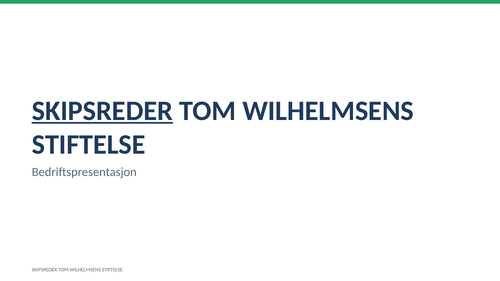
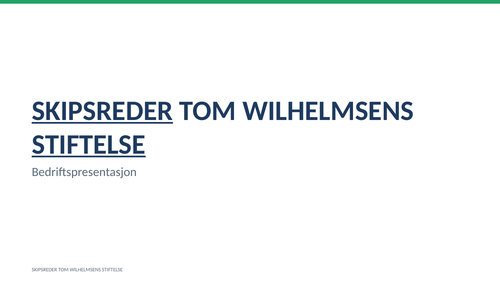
STIFTELSE underline: none -> present (89, 145)
